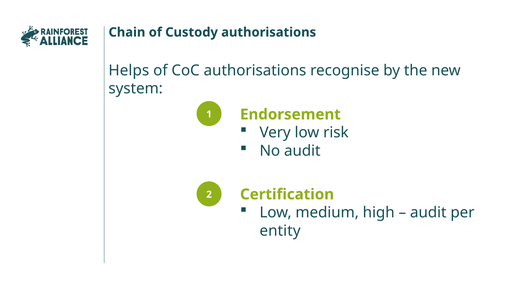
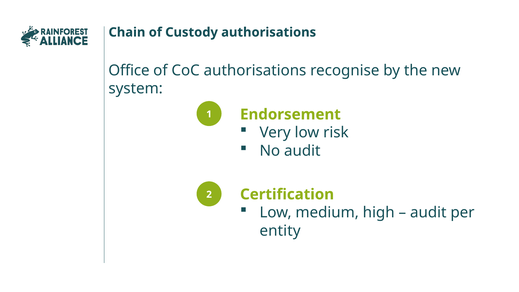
Helps: Helps -> Office (129, 70)
